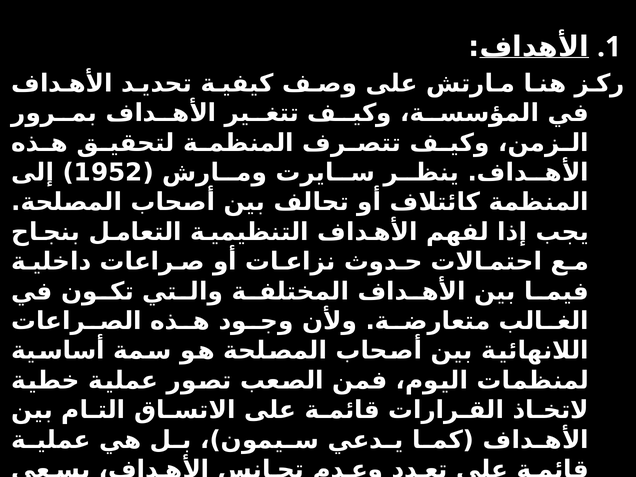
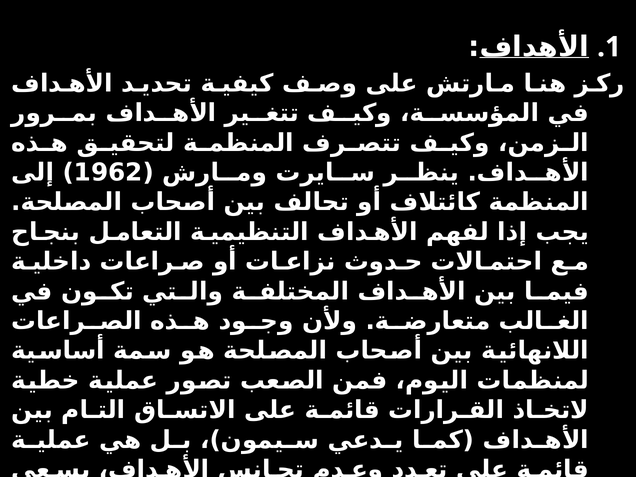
1952: 1952 -> 1962 (108, 173)
